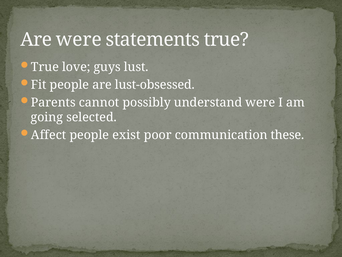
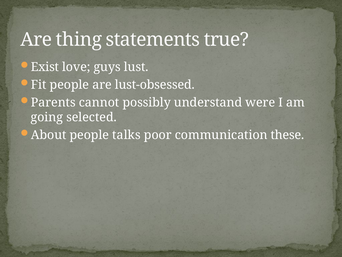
Are were: were -> thing (79, 40)
True: True -> Exist (45, 67)
Affect: Affect -> About (49, 135)
exist: exist -> talks (126, 135)
